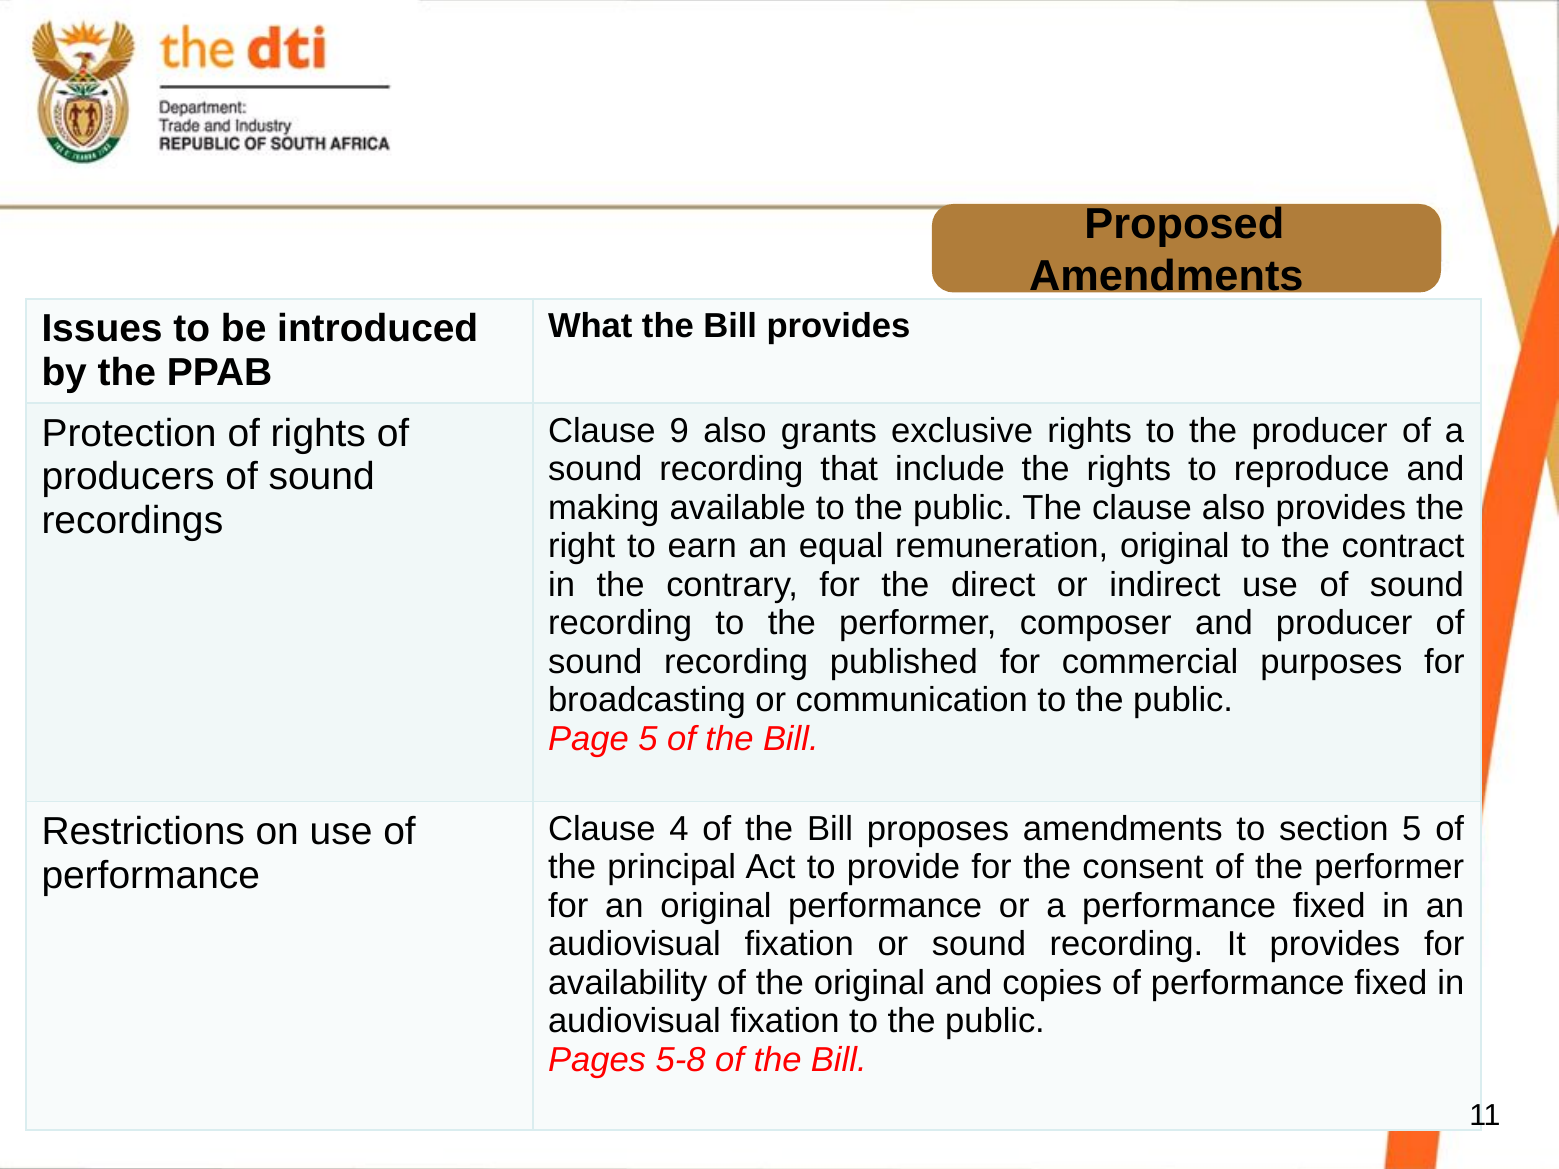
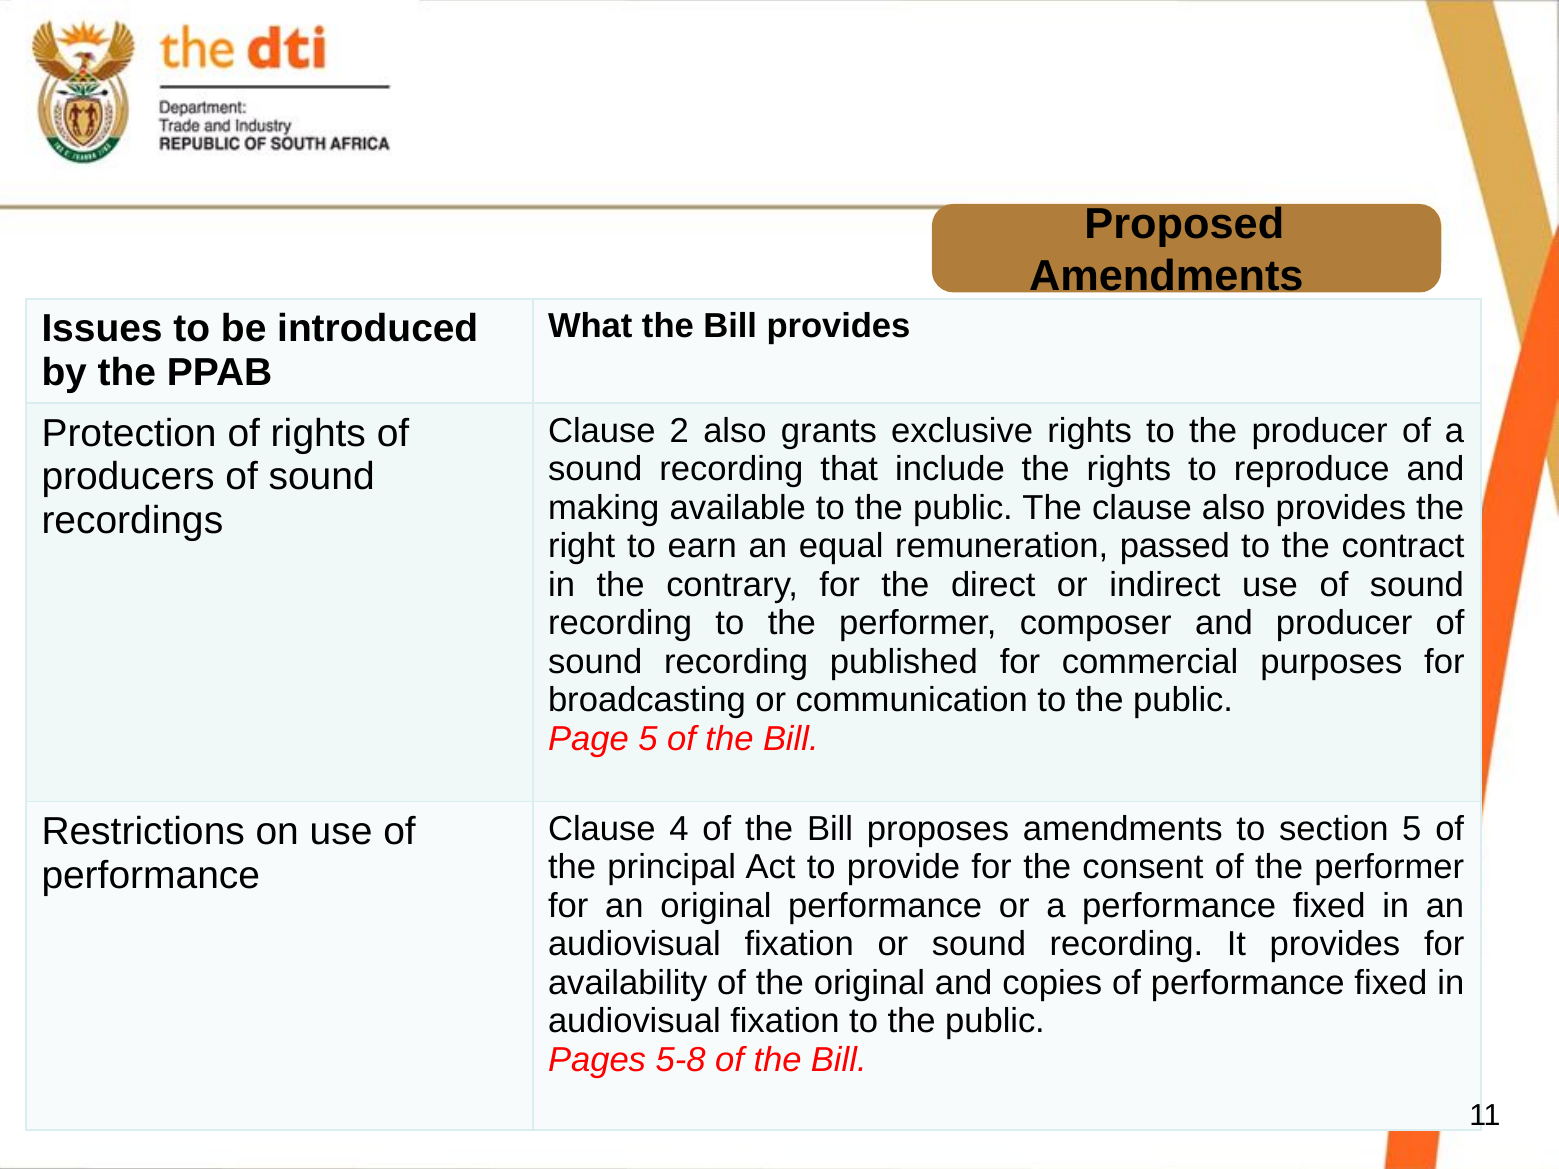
9: 9 -> 2 (679, 431)
remuneration original: original -> passed (1175, 546)
